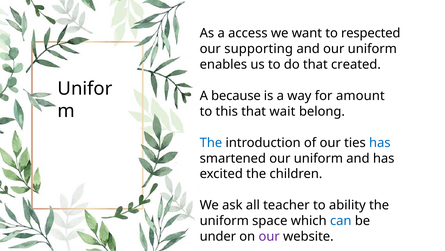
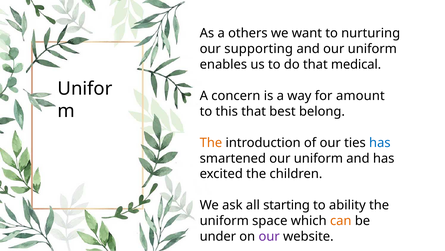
access: access -> others (248, 33)
respected: respected -> nurturing (371, 33)
created: created -> medical (356, 64)
because: because -> concern (236, 96)
wait: wait -> best (282, 111)
The colour: blue -> orange (211, 142)
teacher: teacher -> starting (287, 205)
can colour: blue -> orange (341, 220)
